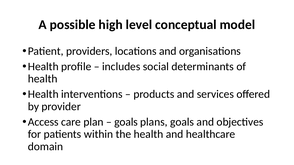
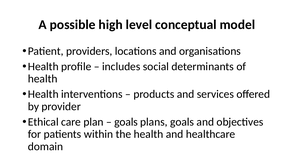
Access: Access -> Ethical (43, 122)
